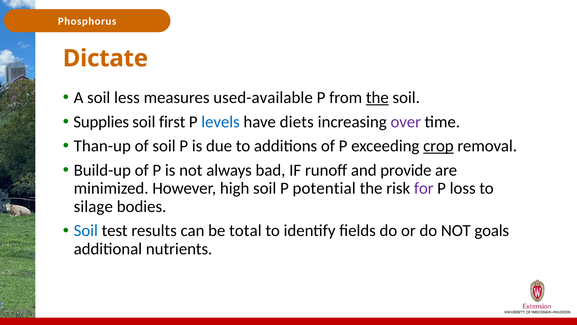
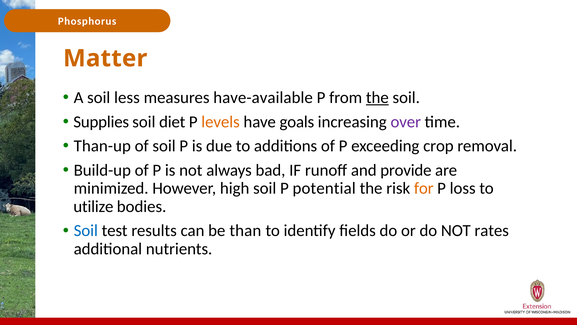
Dictate: Dictate -> Matter (105, 58)
used-available: used-available -> have-available (263, 98)
first: first -> diet (172, 122)
levels colour: blue -> orange (221, 122)
diets: diets -> goals (297, 122)
crop underline: present -> none (438, 146)
for colour: purple -> orange (424, 188)
silage: silage -> utilize (93, 206)
total: total -> than (245, 230)
goals: goals -> rates (492, 230)
